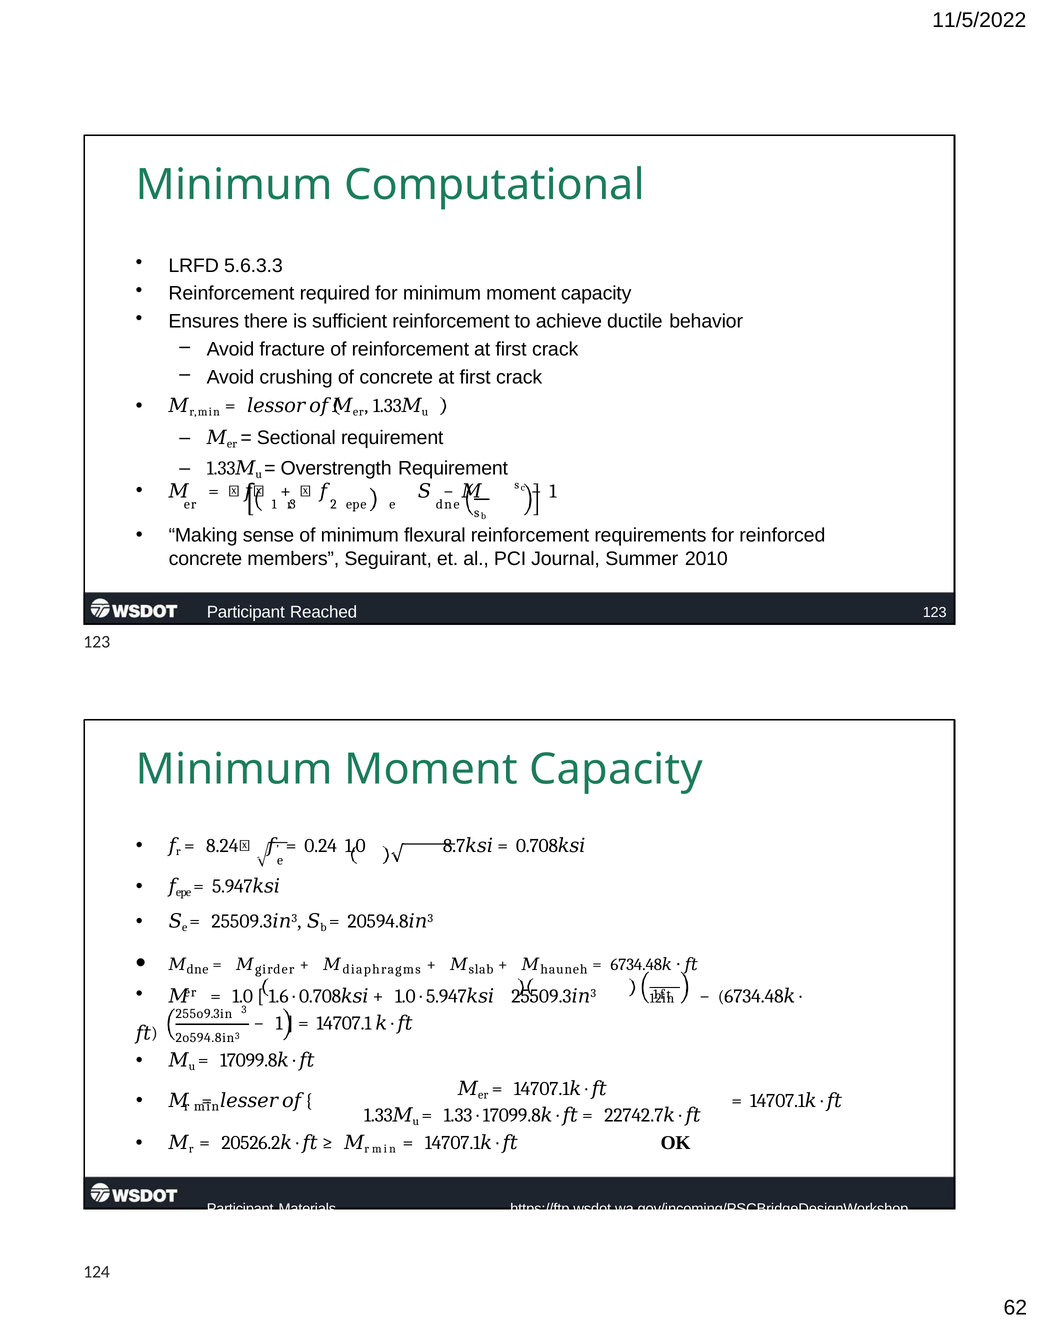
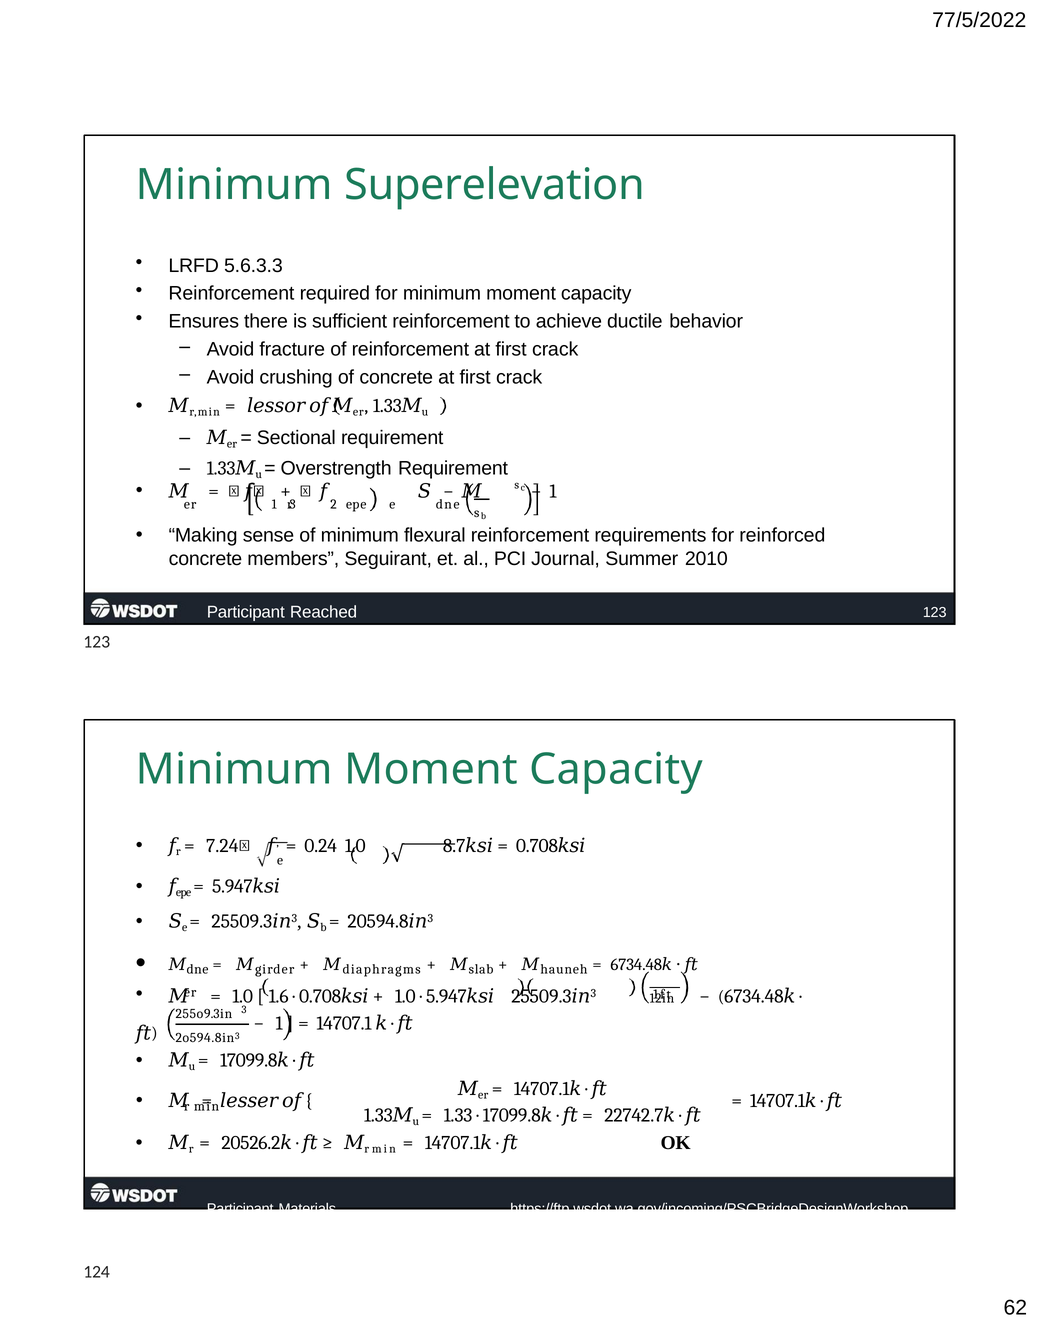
11/5/2022: 11/5/2022 -> 77/5/2022 (979, 20)
Computational: Computational -> Superelevation (495, 185)
8.24𝜆: 8.24𝜆 -> 7.24𝜆 (228, 846)
